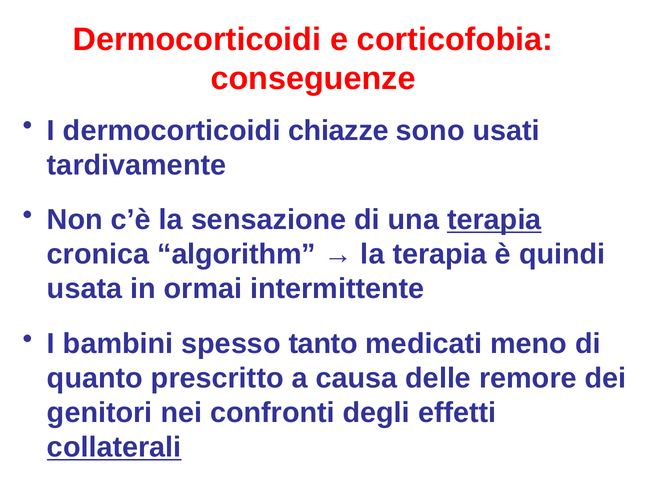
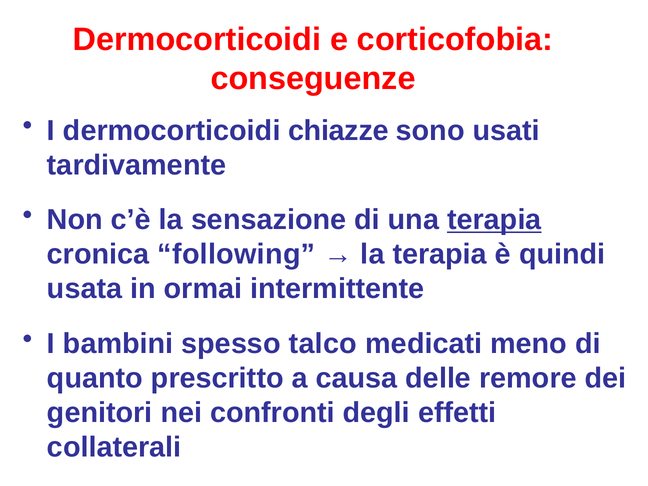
algorithm: algorithm -> following (236, 254)
tanto: tanto -> talco (323, 344)
collaterali underline: present -> none (114, 447)
